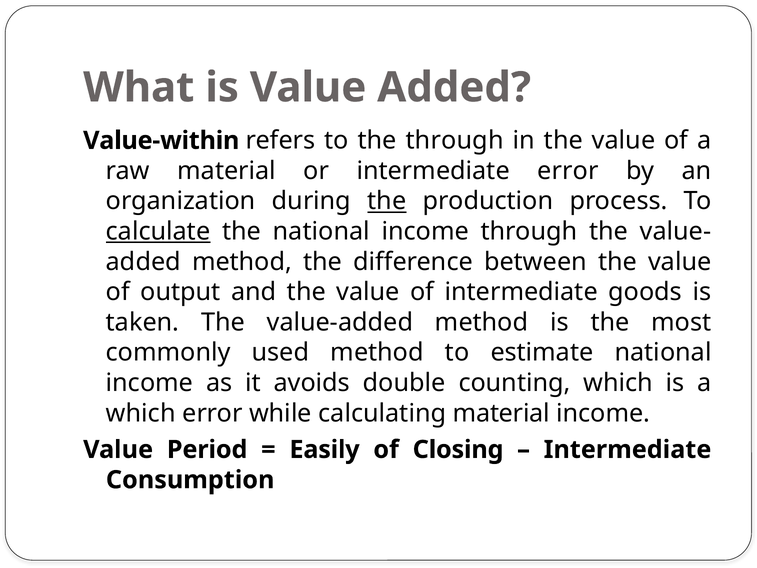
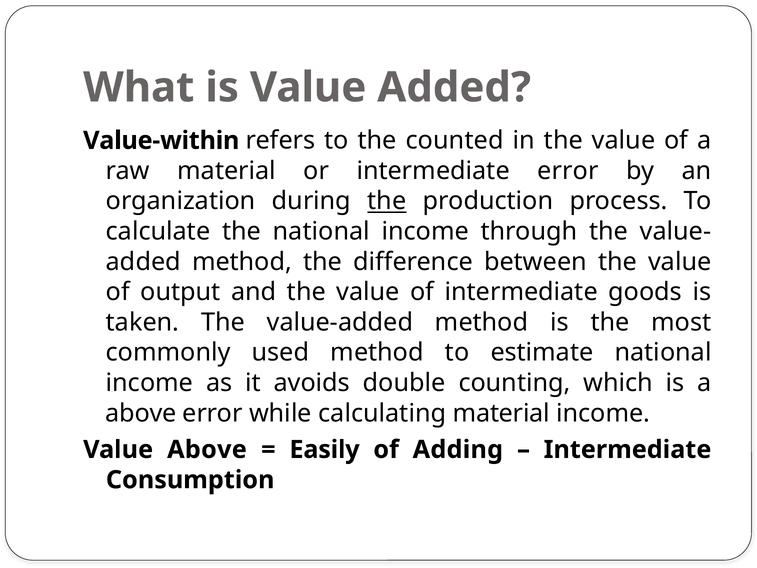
the through: through -> counted (455, 141)
calculate underline: present -> none (158, 231)
which: which -> above (141, 413)
Value Period: Period -> Above (207, 449)
Closing: Closing -> Adding (458, 449)
